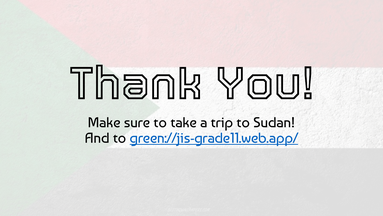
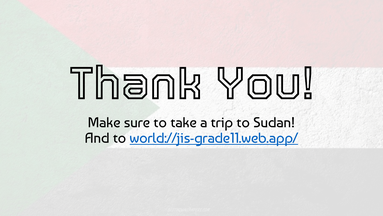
green://jis-grade11.web.app/: green://jis-grade11.web.app/ -> world://jis-grade11.web.app/ (214, 138)
